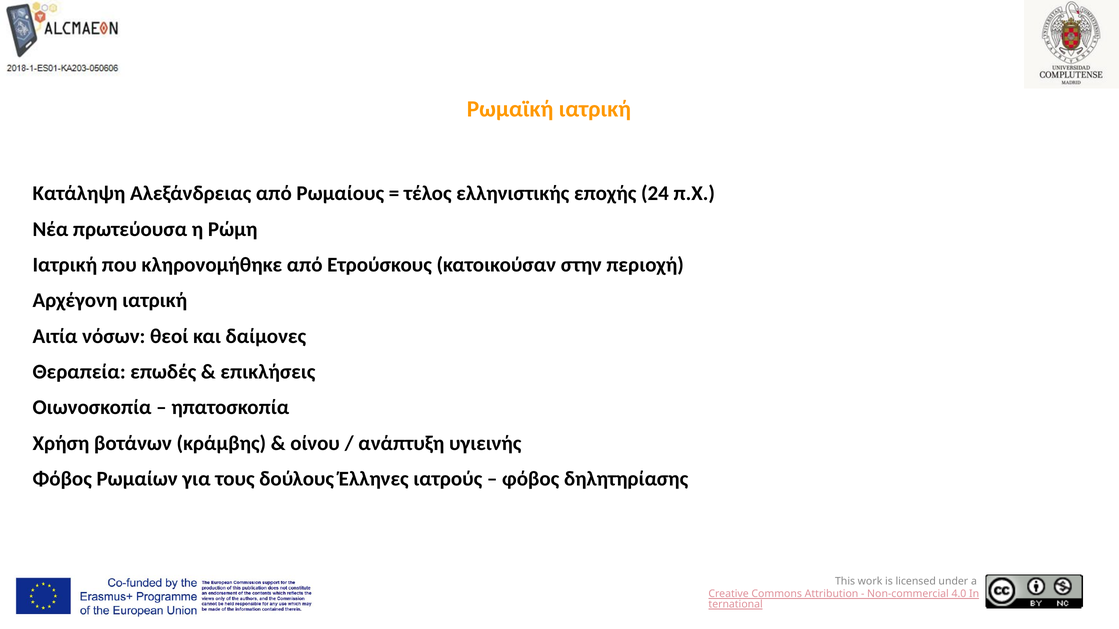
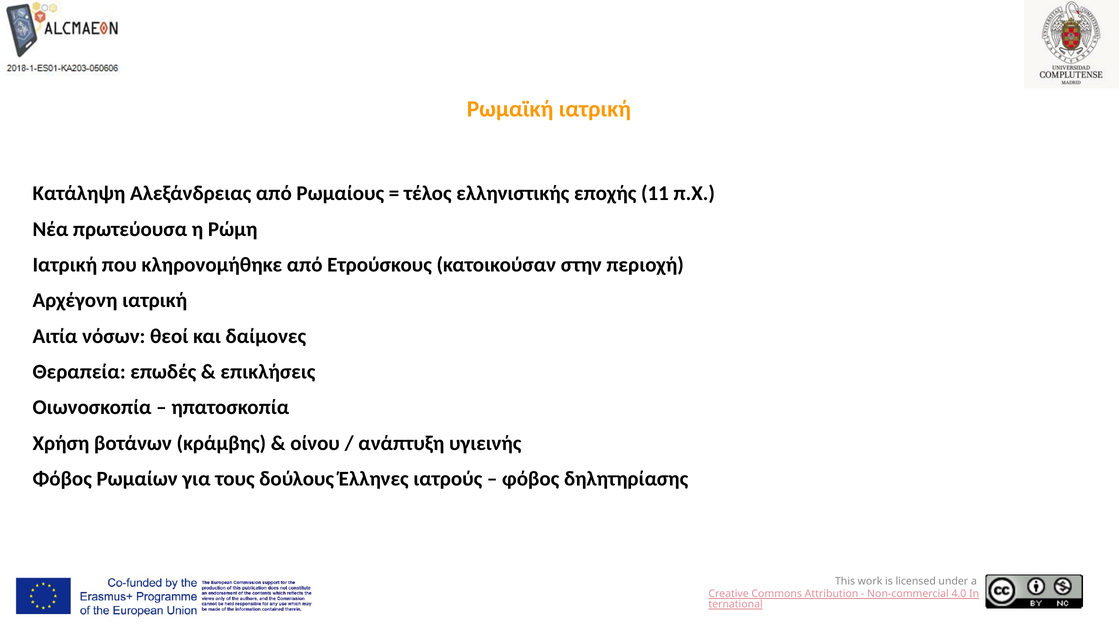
24: 24 -> 11 (655, 194)
